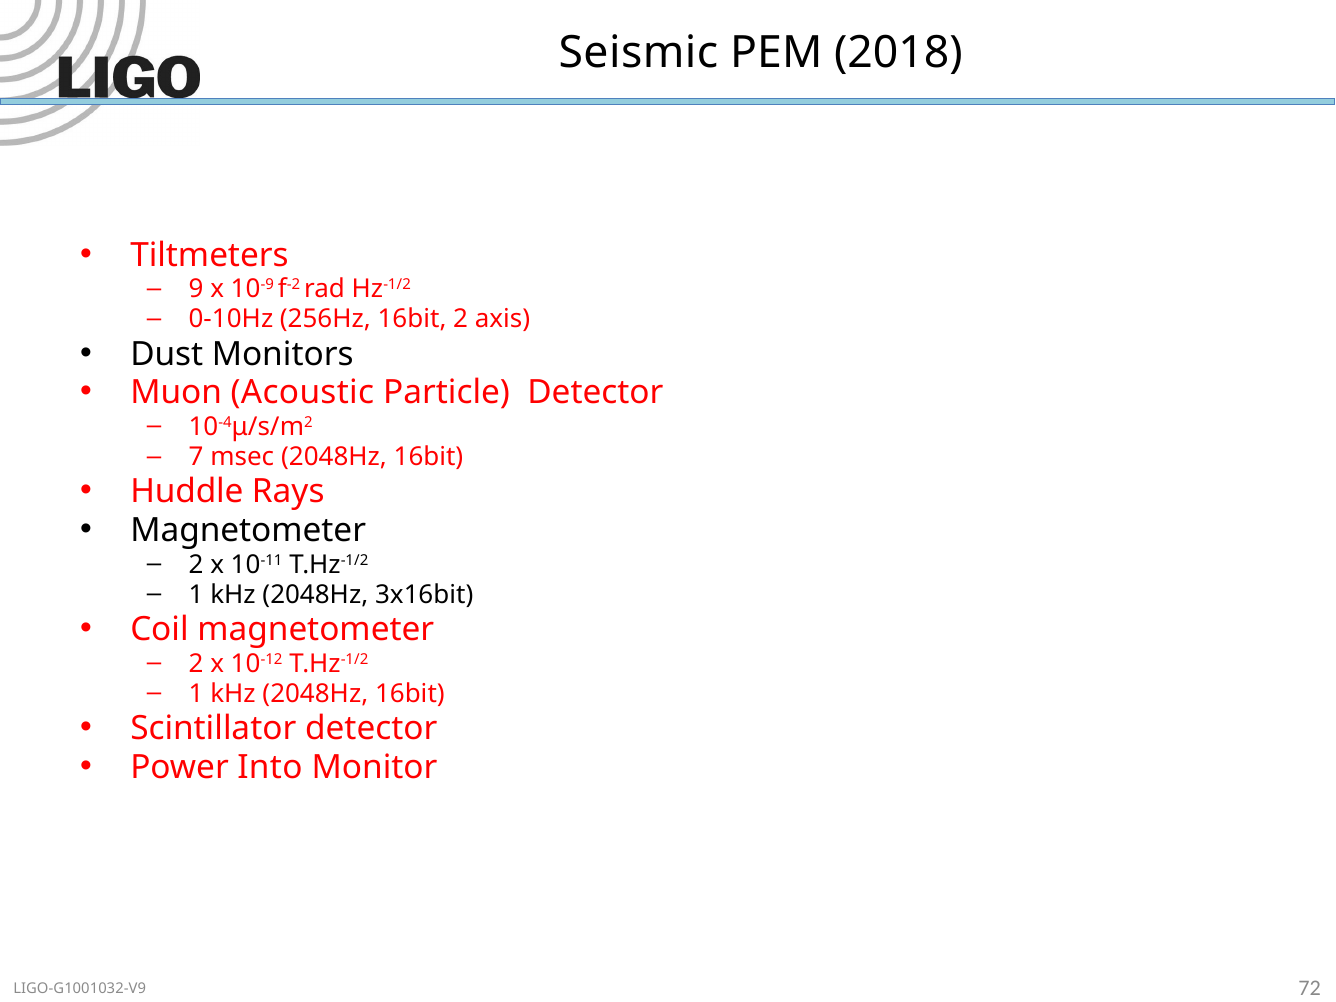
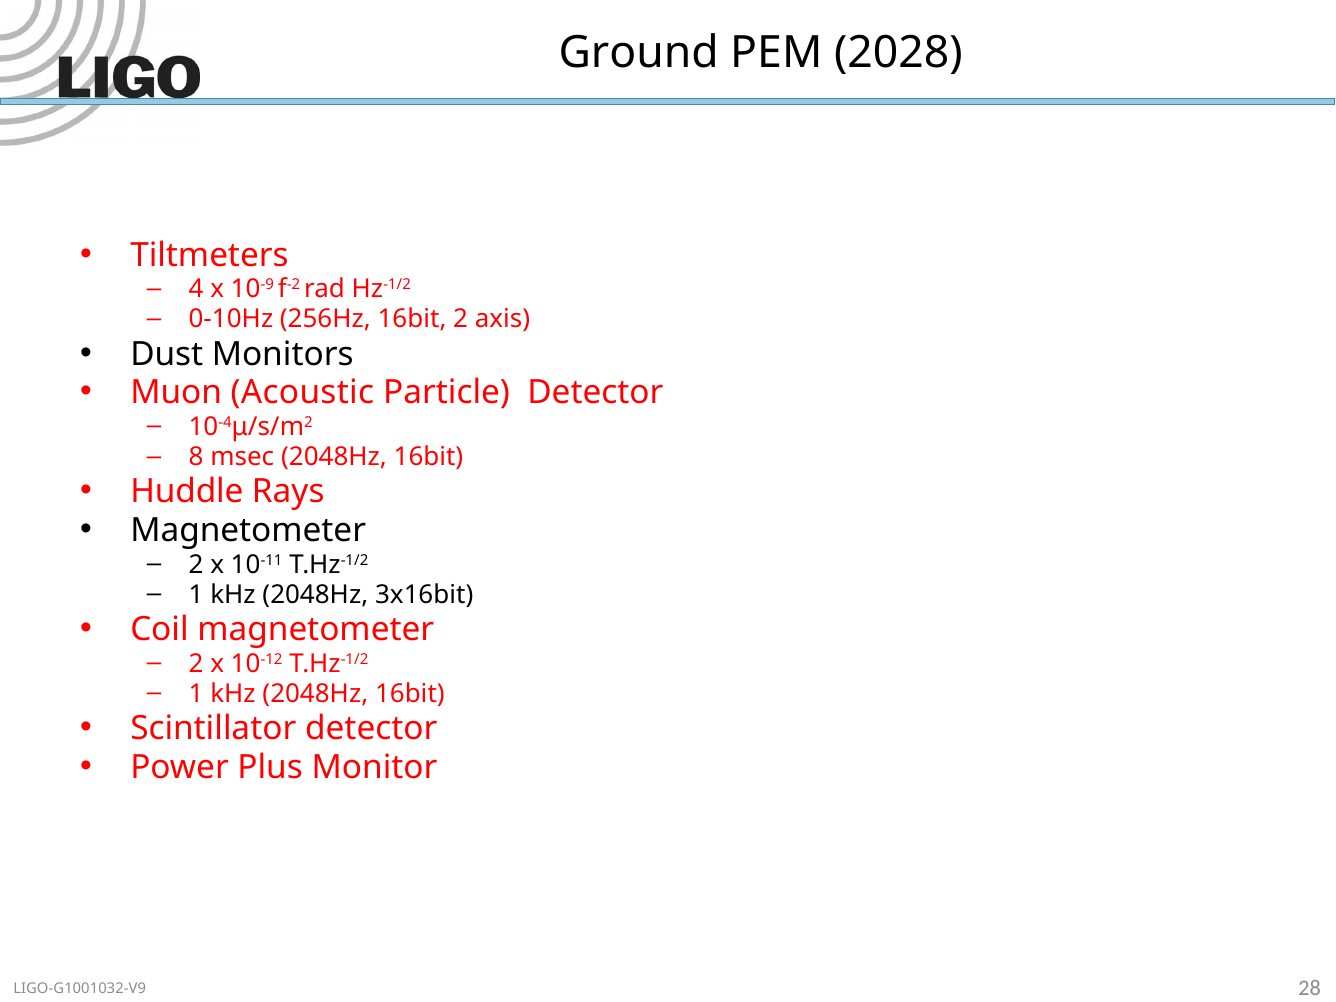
Seismic: Seismic -> Ground (639, 53)
2018: 2018 -> 2028 (898, 53)
9: 9 -> 4 (196, 289)
7: 7 -> 8 (196, 457)
Into: Into -> Plus (270, 768)
72: 72 -> 28 (1310, 988)
